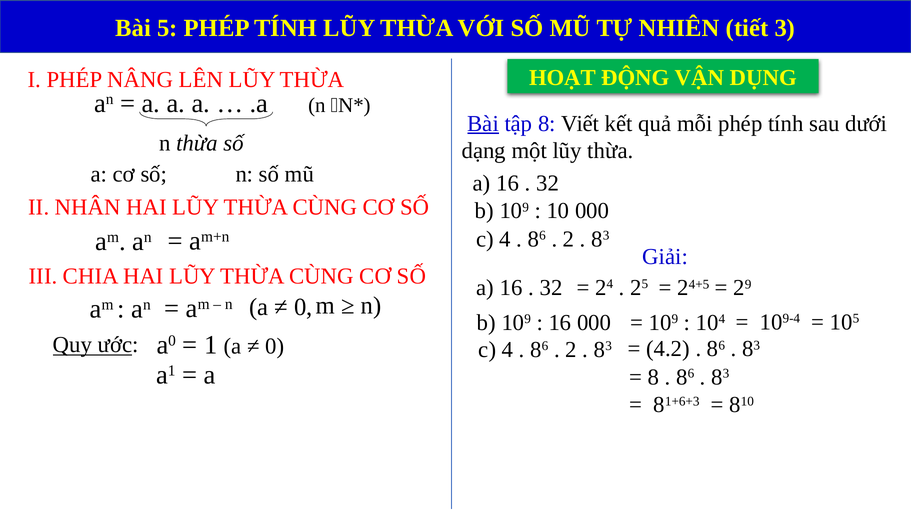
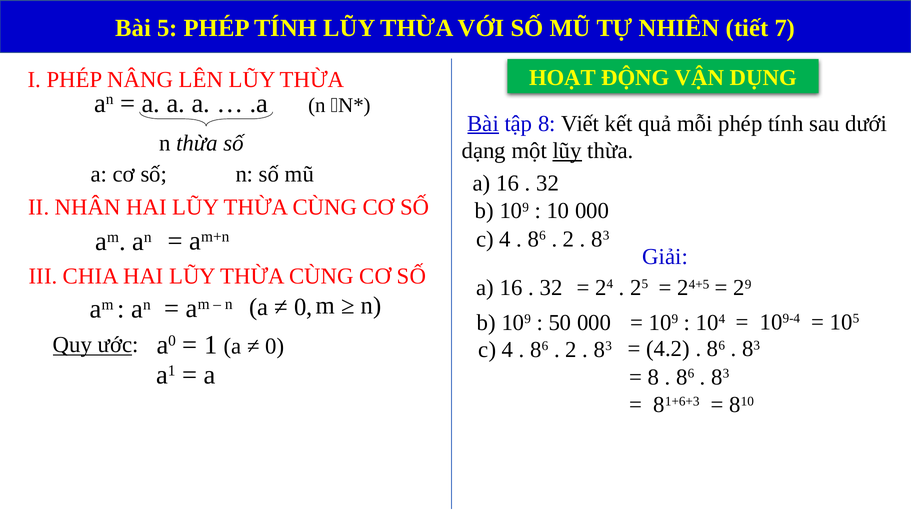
3: 3 -> 7 (785, 28)
lũy underline: none -> present (567, 151)
16: 16 -> 50 (560, 322)
